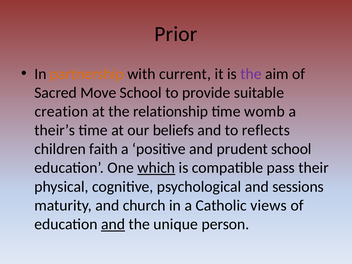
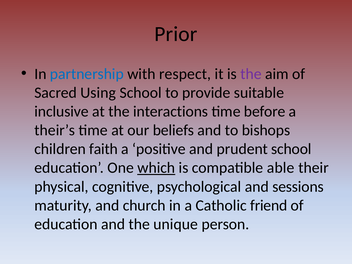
partnership colour: orange -> blue (87, 74)
current: current -> respect (185, 74)
Move: Move -> Using (98, 93)
creation: creation -> inclusive (62, 111)
relationship: relationship -> interactions (171, 111)
womb: womb -> before (265, 111)
reflects: reflects -> bishops (266, 130)
pass: pass -> able (281, 168)
views: views -> friend (269, 205)
and underline: present -> none (113, 224)
